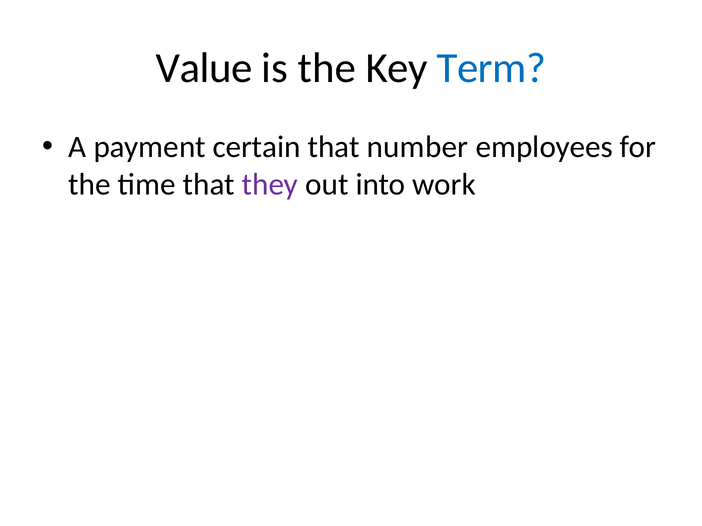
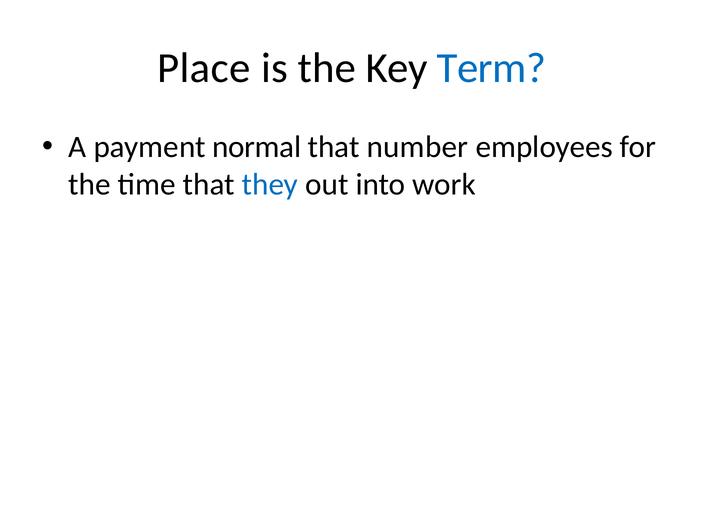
Value: Value -> Place (204, 68)
certain: certain -> normal (257, 147)
they colour: purple -> blue (270, 185)
